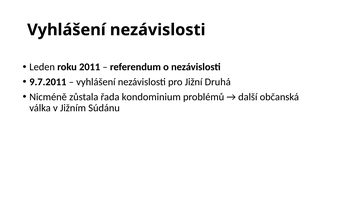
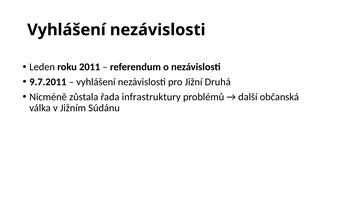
kondominium: kondominium -> infrastruktury (151, 97)
